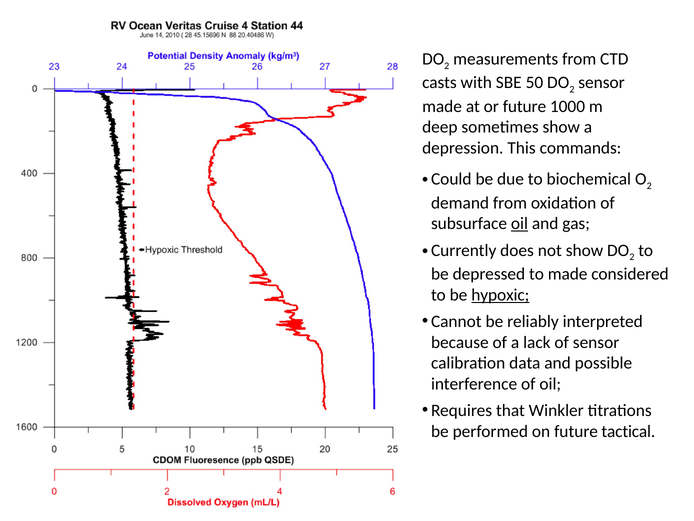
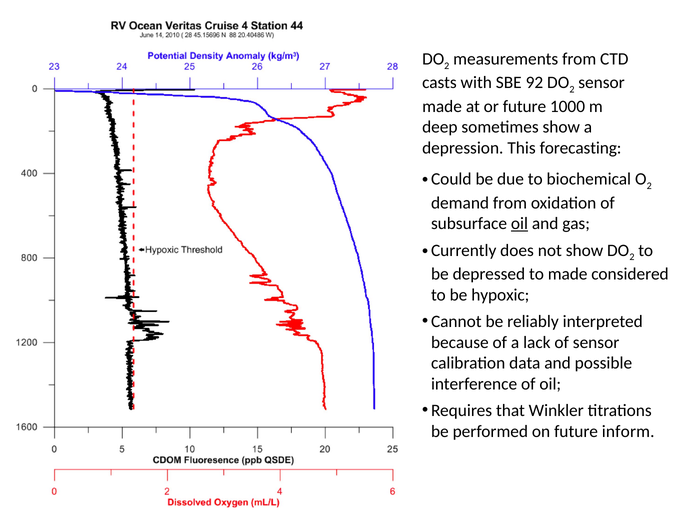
50: 50 -> 92 (534, 83)
commands: commands -> forecasting (581, 148)
hypoxic underline: present -> none (500, 295)
tactical: tactical -> inform (628, 431)
